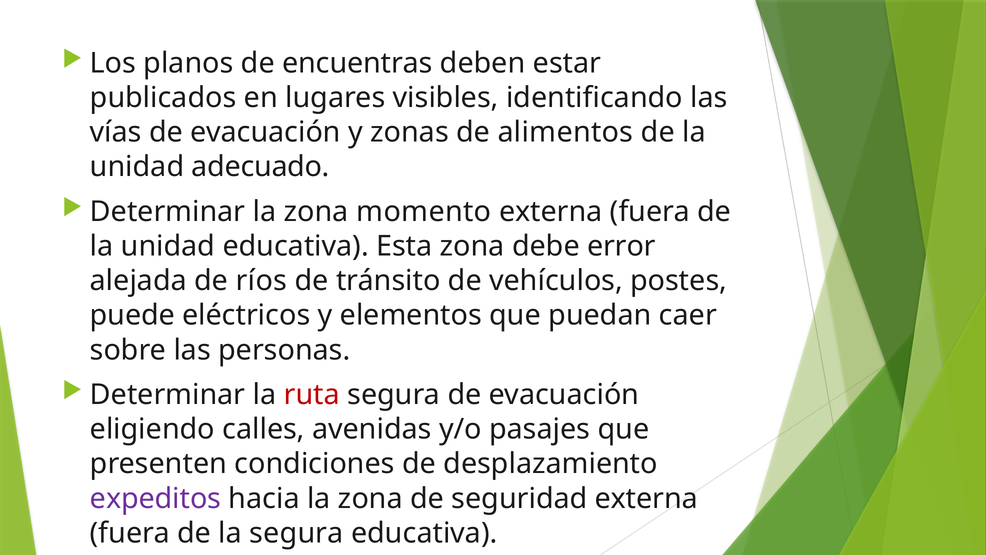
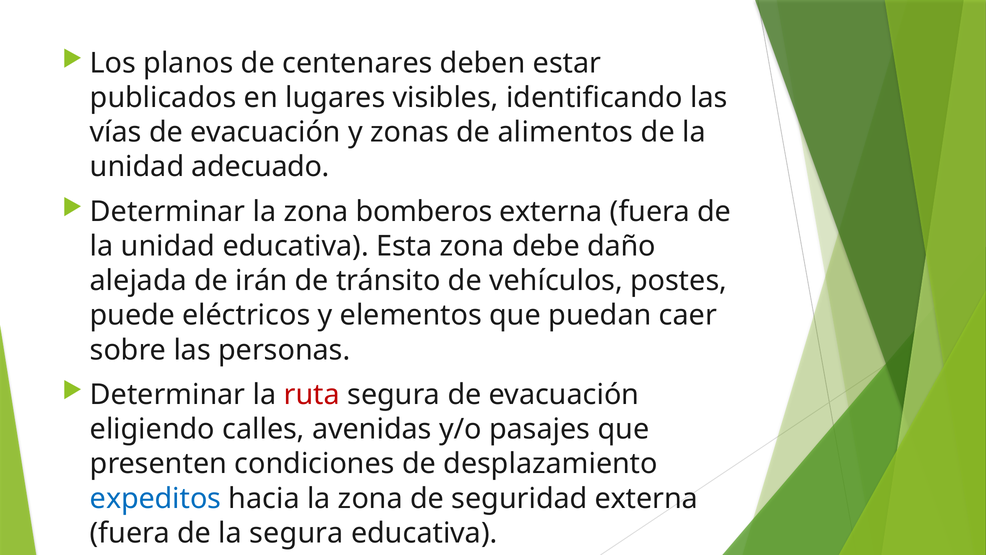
encuentras: encuentras -> centenares (357, 63)
momento: momento -> bomberos (424, 212)
error: error -> daño (621, 246)
ríos: ríos -> irán (262, 281)
expeditos colour: purple -> blue (156, 498)
